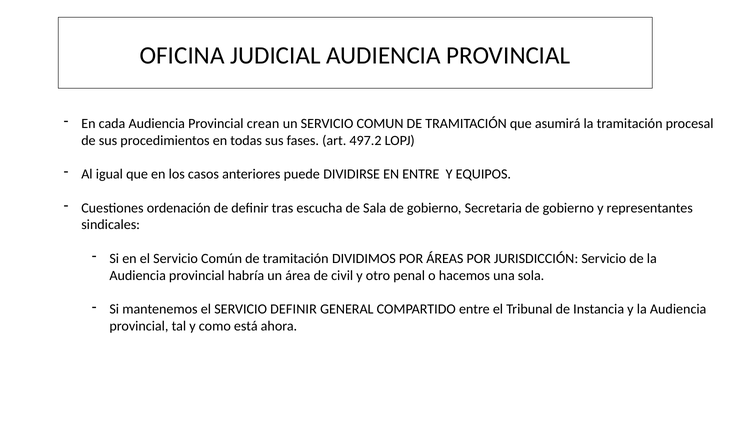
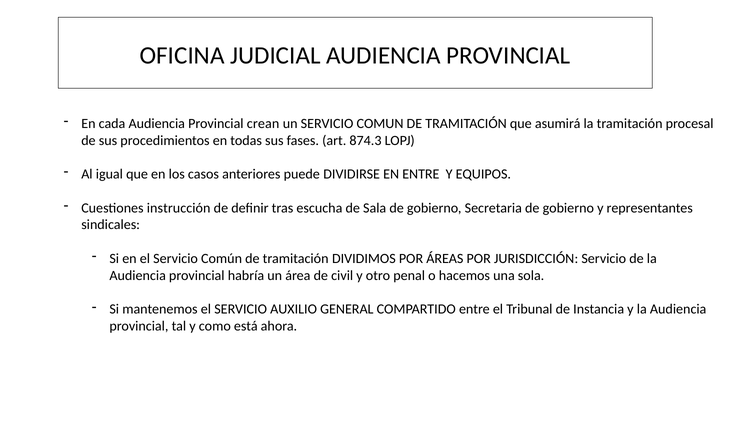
497.2: 497.2 -> 874.3 (365, 141)
ordenación: ordenación -> instrucción (179, 208)
SERVICIO DEFINIR: DEFINIR -> AUXILIO (294, 309)
